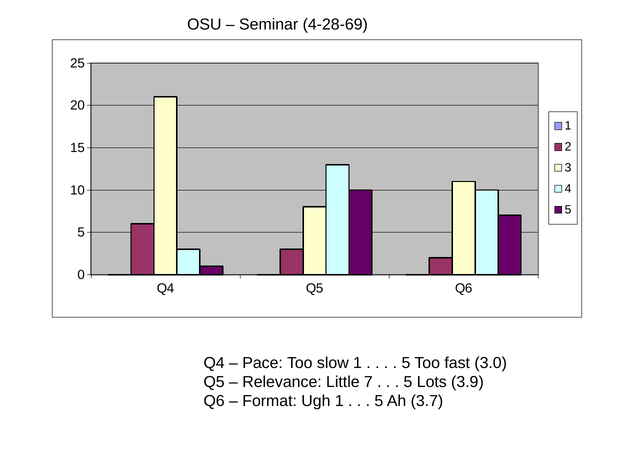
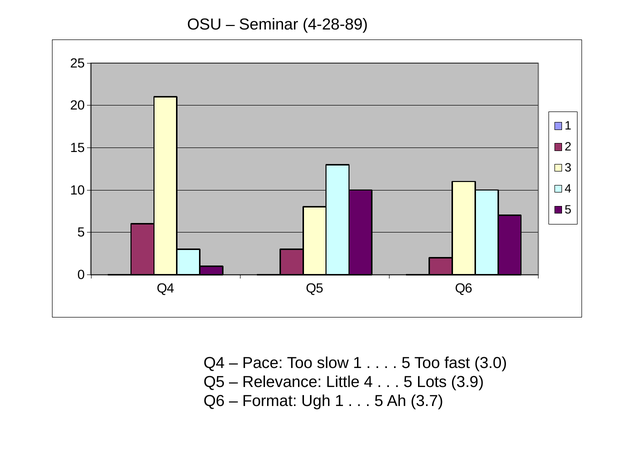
4-28-69: 4-28-69 -> 4-28-89 (335, 24)
Little 7: 7 -> 4 (368, 382)
